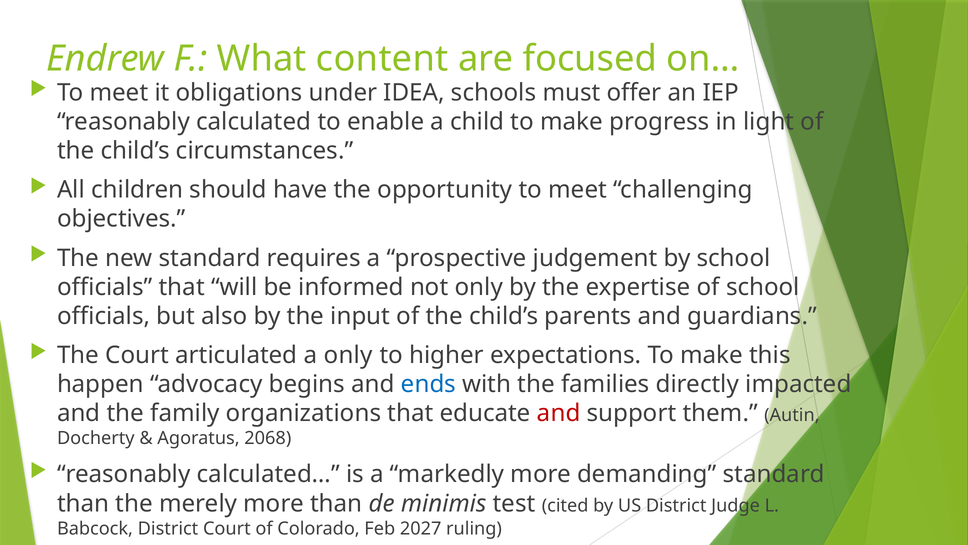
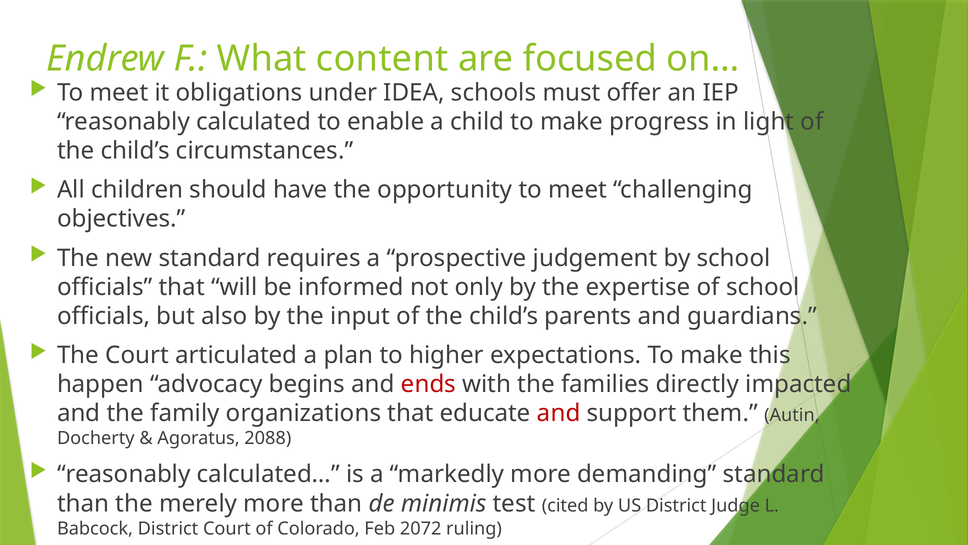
a only: only -> plan (348, 355)
ends colour: blue -> red (428, 384)
2068: 2068 -> 2088 (268, 438)
2027: 2027 -> 2072 (421, 528)
